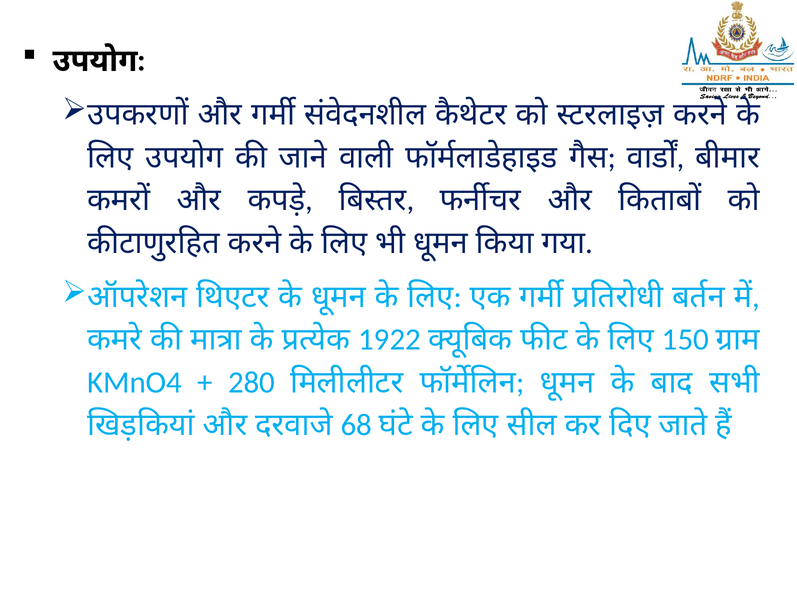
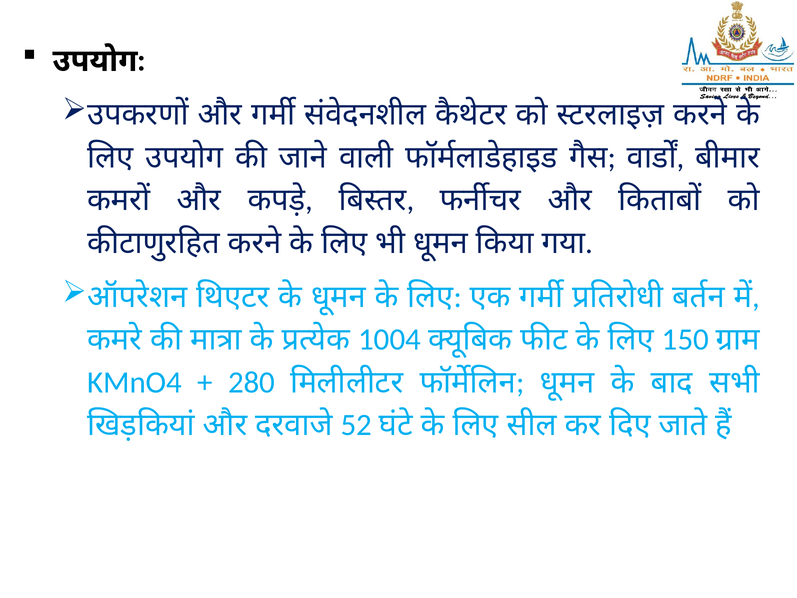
1922: 1922 -> 1004 (390, 339)
68: 68 -> 52 (356, 425)
